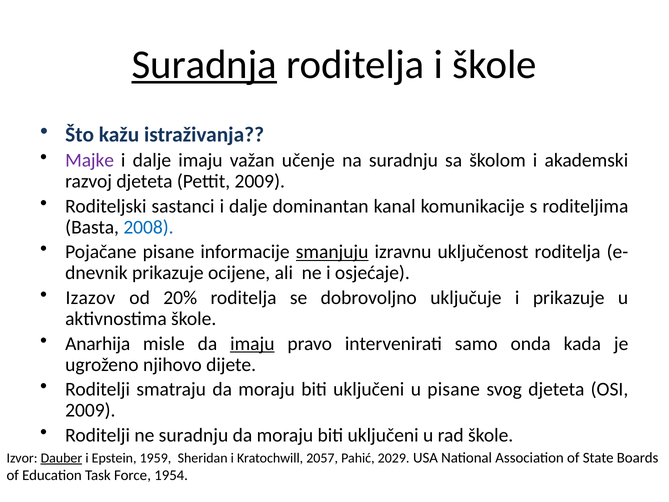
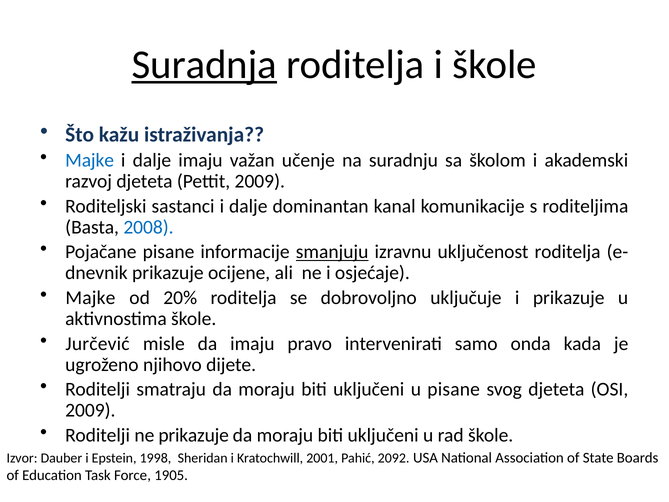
Majke colour: purple -> blue (90, 160)
Izazov: Izazov -> Majke (90, 298)
Anarhija: Anarhija -> Jurčević (98, 343)
imaju underline: present -> none (252, 343)
ne suradnju: suradnju -> prikazuje (194, 435)
Dauber underline: present -> none (61, 458)
1959: 1959 -> 1998 (155, 458)
2057: 2057 -> 2001 (322, 458)
2029: 2029 -> 2092 (394, 458)
1954: 1954 -> 1905 (171, 475)
